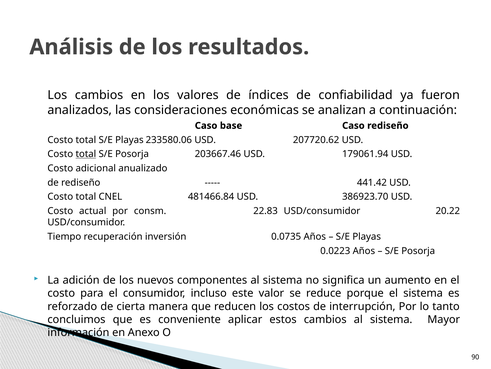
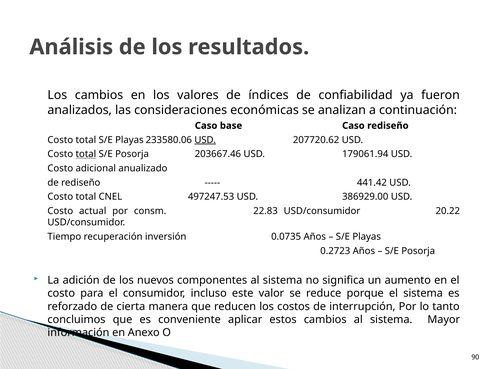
USD underline: none -> present (205, 140)
481466.84: 481466.84 -> 497247.53 (211, 196)
386923.70: 386923.70 -> 386929.00 (365, 196)
0.0223: 0.0223 -> 0.2723 (335, 250)
